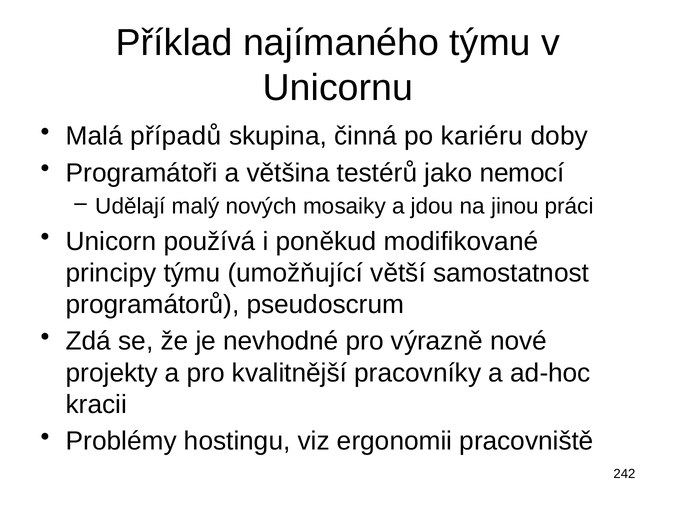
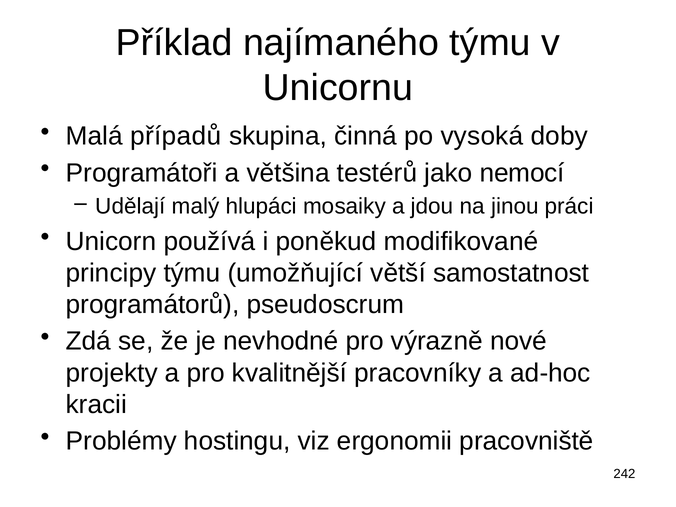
kariéru: kariéru -> vysoká (482, 136)
nových: nových -> hlupáci (261, 207)
